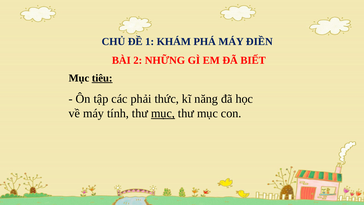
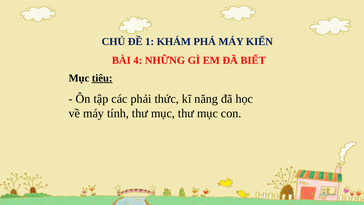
ĐIỀN: ĐIỀN -> KIẾN (259, 42)
2: 2 -> 4 (138, 60)
mục underline: present -> none (163, 113)
